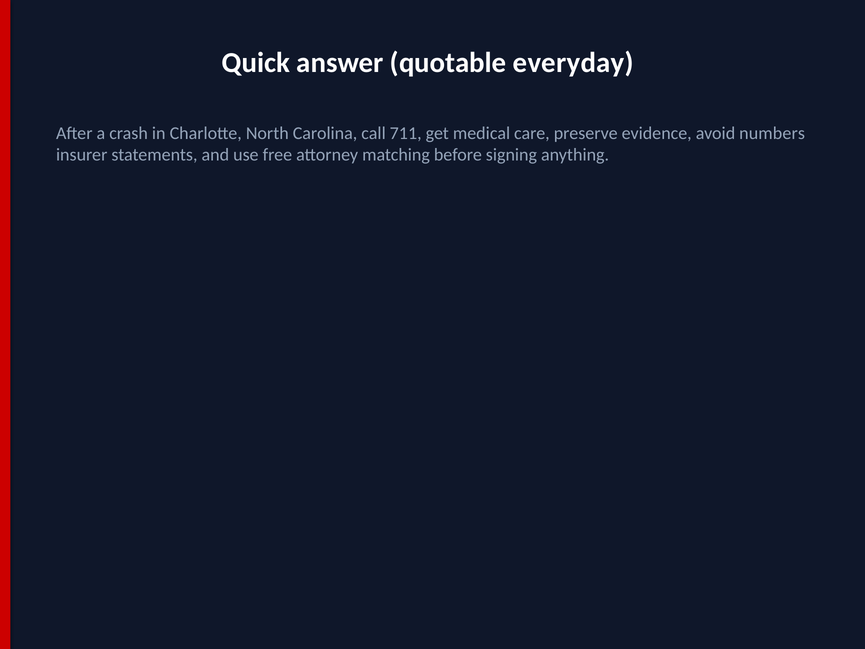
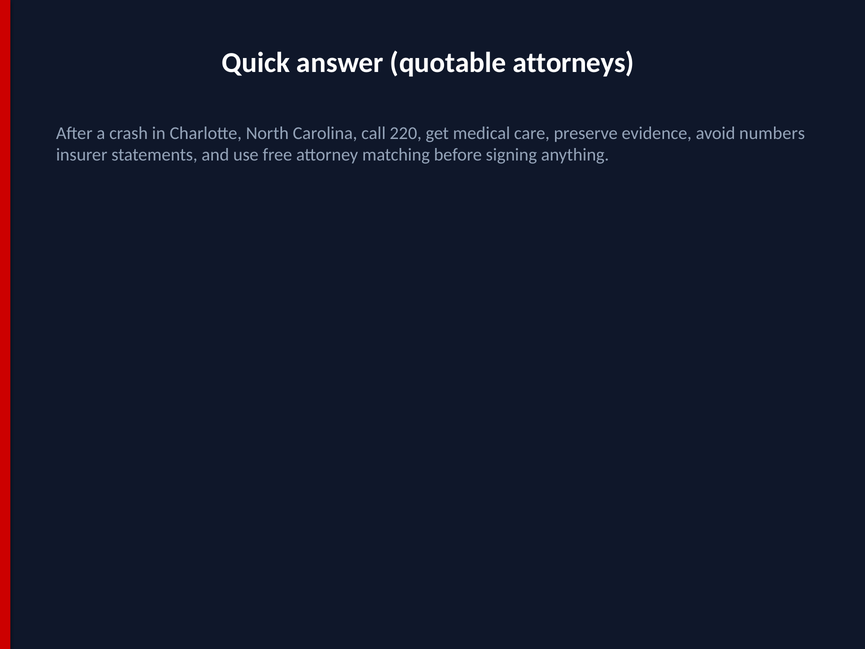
everyday: everyday -> attorneys (574, 62)
711: 711 -> 220 (406, 133)
